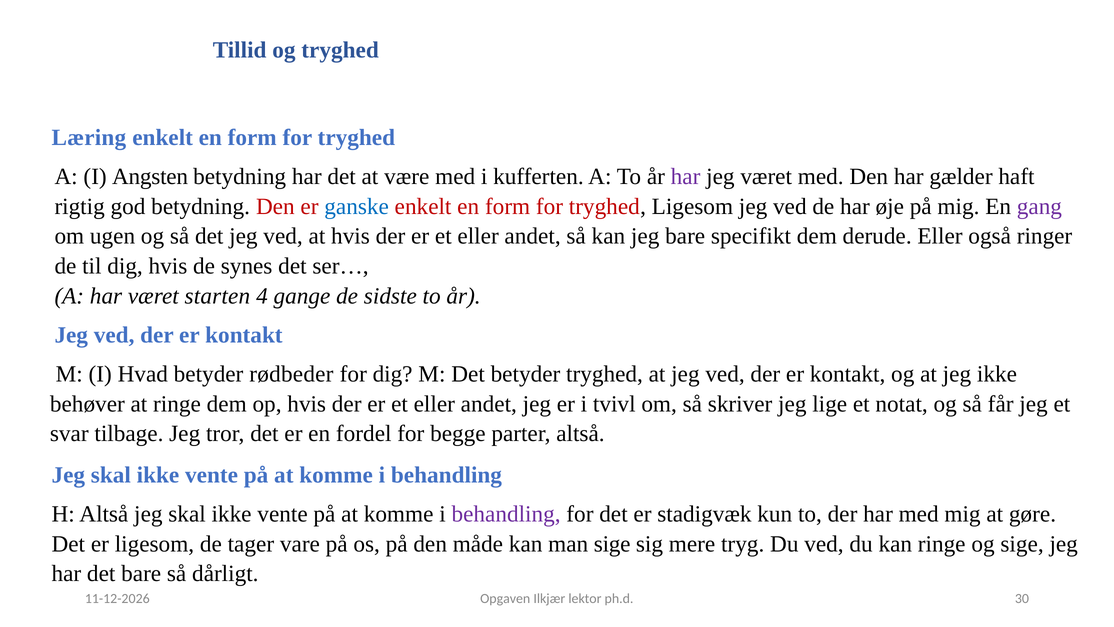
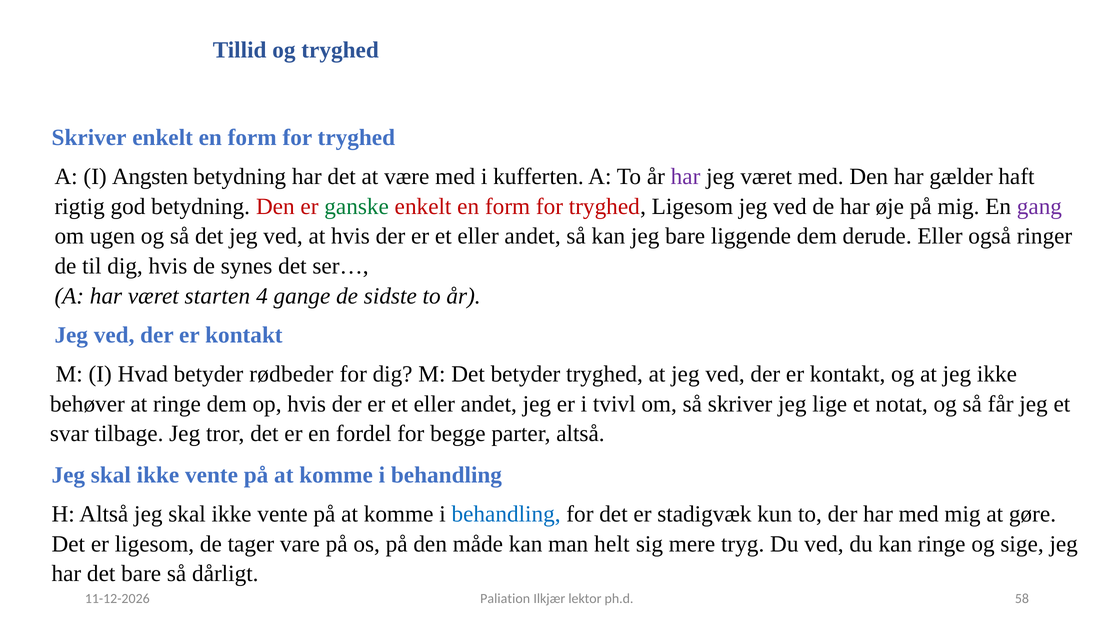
Læring: Læring -> Skriver (89, 137)
ganske colour: blue -> green (357, 206)
specifikt: specifikt -> liggende (751, 236)
behandling colour: purple -> blue (506, 514)
man sige: sige -> helt (612, 544)
Opgaven: Opgaven -> Paliation (505, 598)
30: 30 -> 58 (1022, 598)
